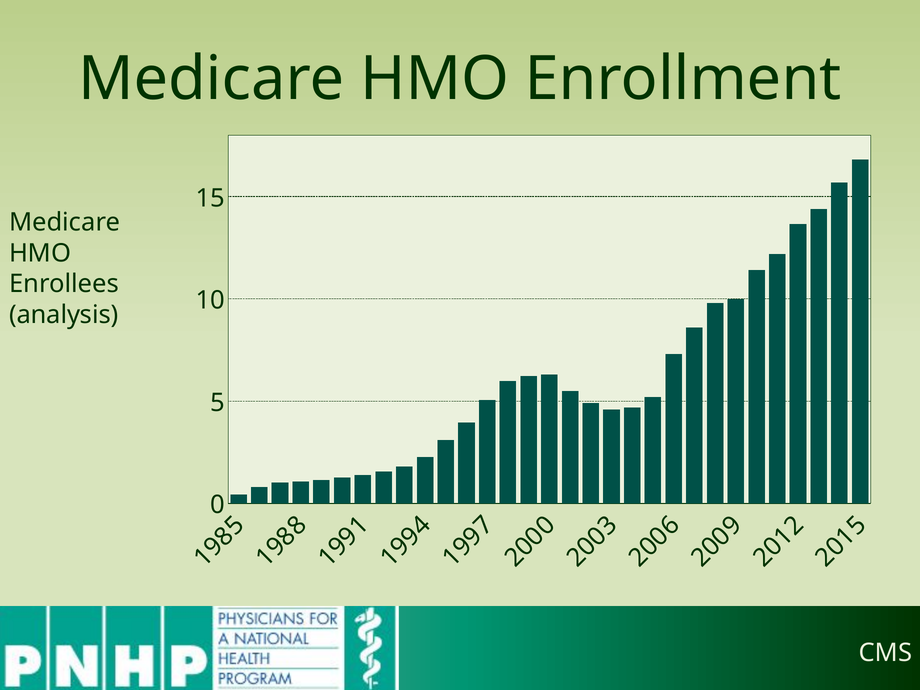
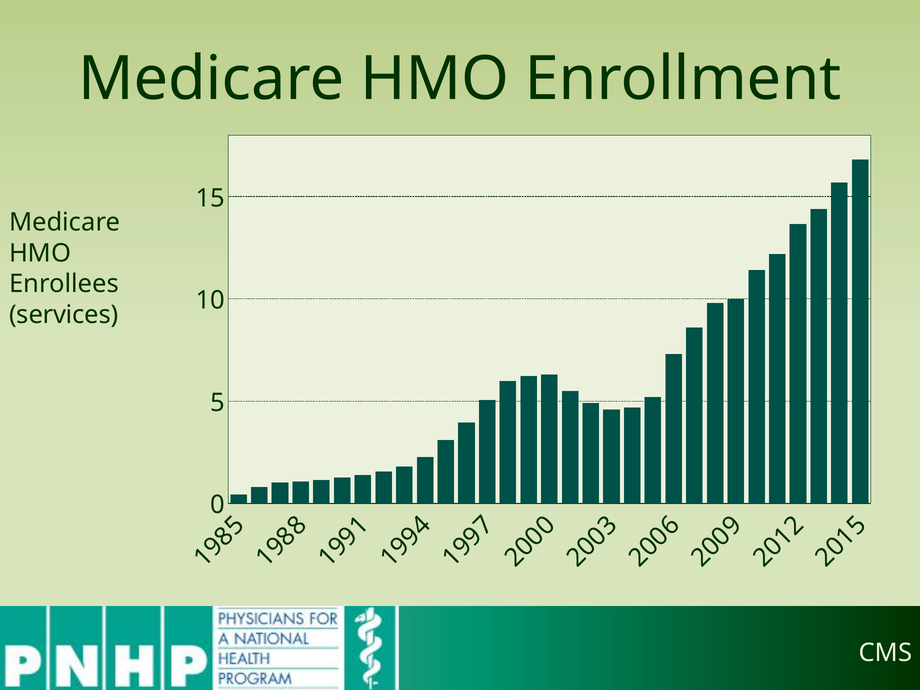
analysis: analysis -> services (64, 315)
